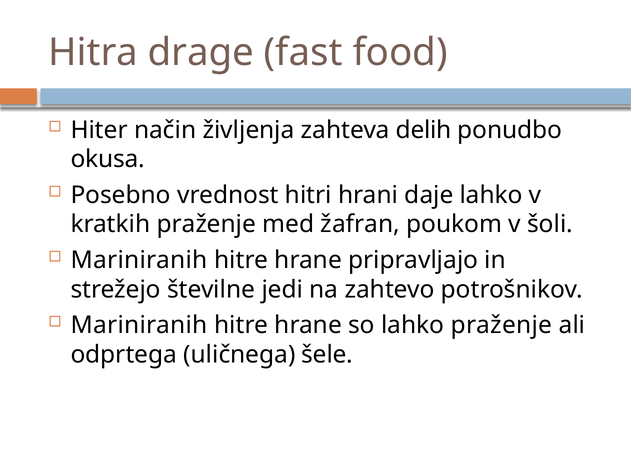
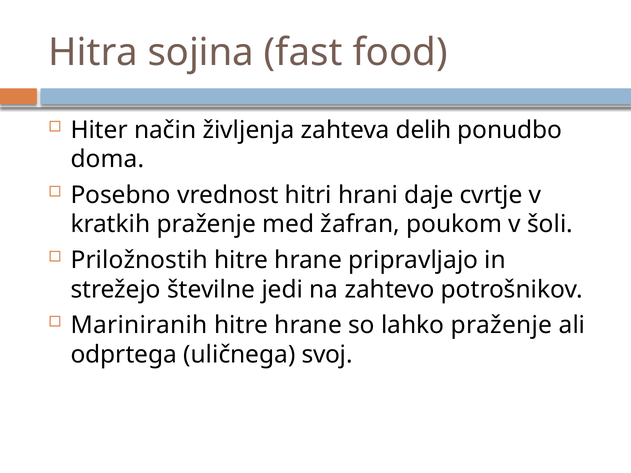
drage: drage -> sojina (201, 53)
okusa: okusa -> doma (108, 159)
daje lahko: lahko -> cvrtje (491, 195)
Mariniranih: Mariniranih -> Priložnostih (139, 260)
šele: šele -> svoj (327, 355)
